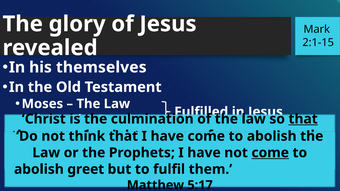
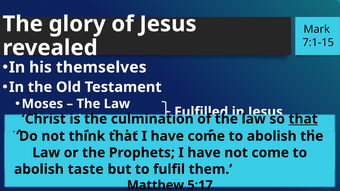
2:1-15: 2:1-15 -> 7:1-15 (318, 42)
come underline: present -> none (270, 153)
greet: greet -> taste (86, 169)
